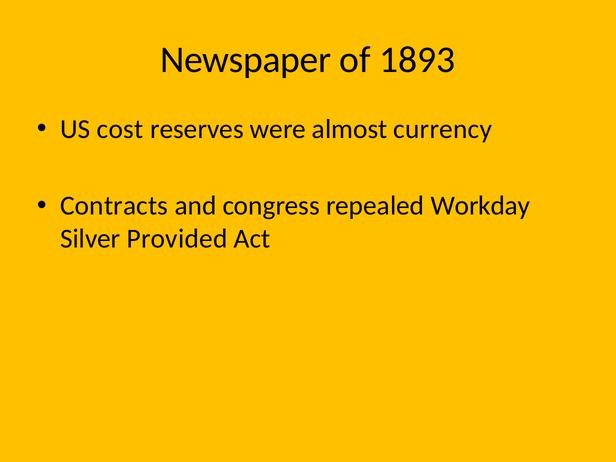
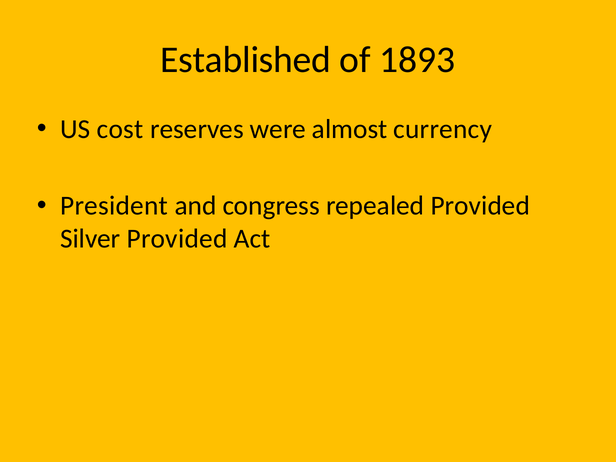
Newspaper: Newspaper -> Established (246, 60)
Contracts: Contracts -> President (114, 206)
repealed Workday: Workday -> Provided (480, 206)
